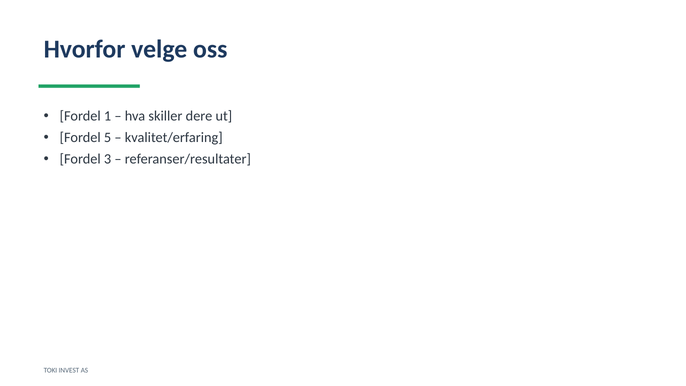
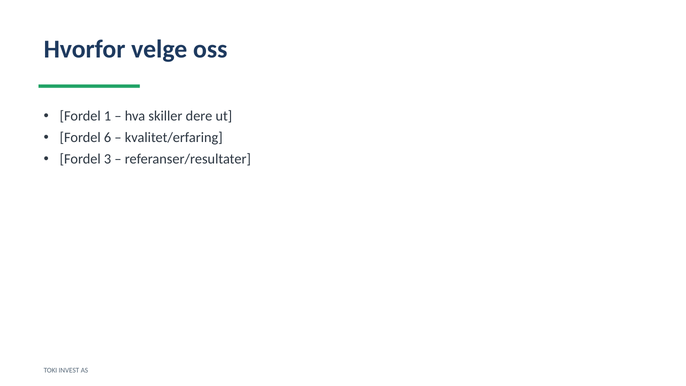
5: 5 -> 6 (108, 138)
